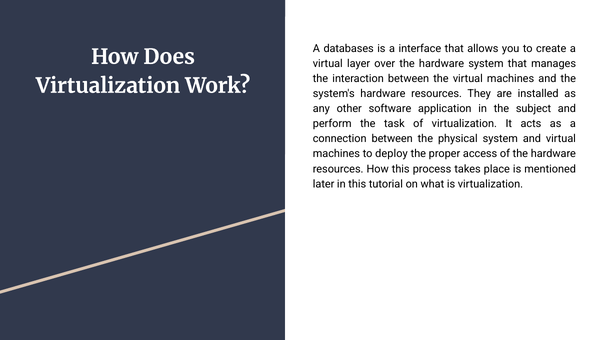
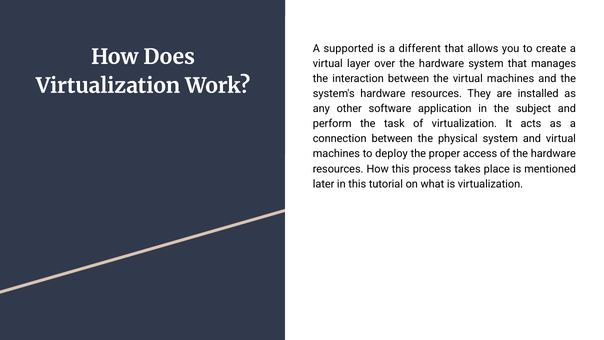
databases: databases -> supported (349, 48)
interface: interface -> different (420, 48)
